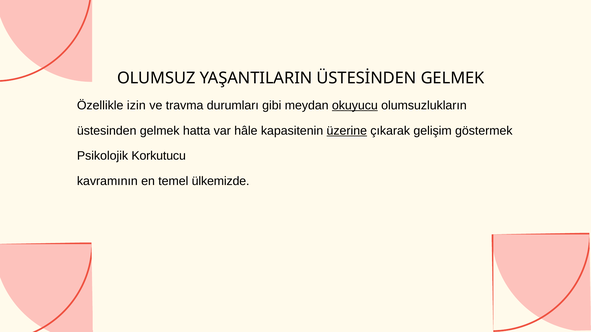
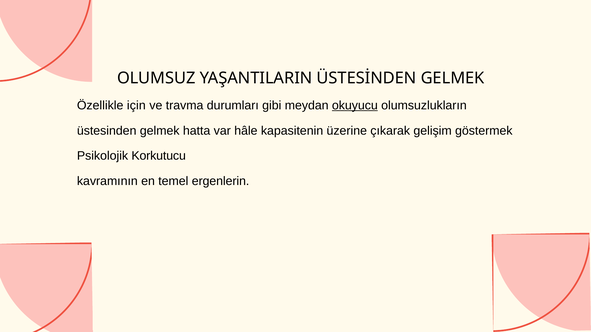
izin: izin -> için (136, 106)
üzerine underline: present -> none (347, 131)
ülkemizde: ülkemizde -> ergenlerin (221, 181)
